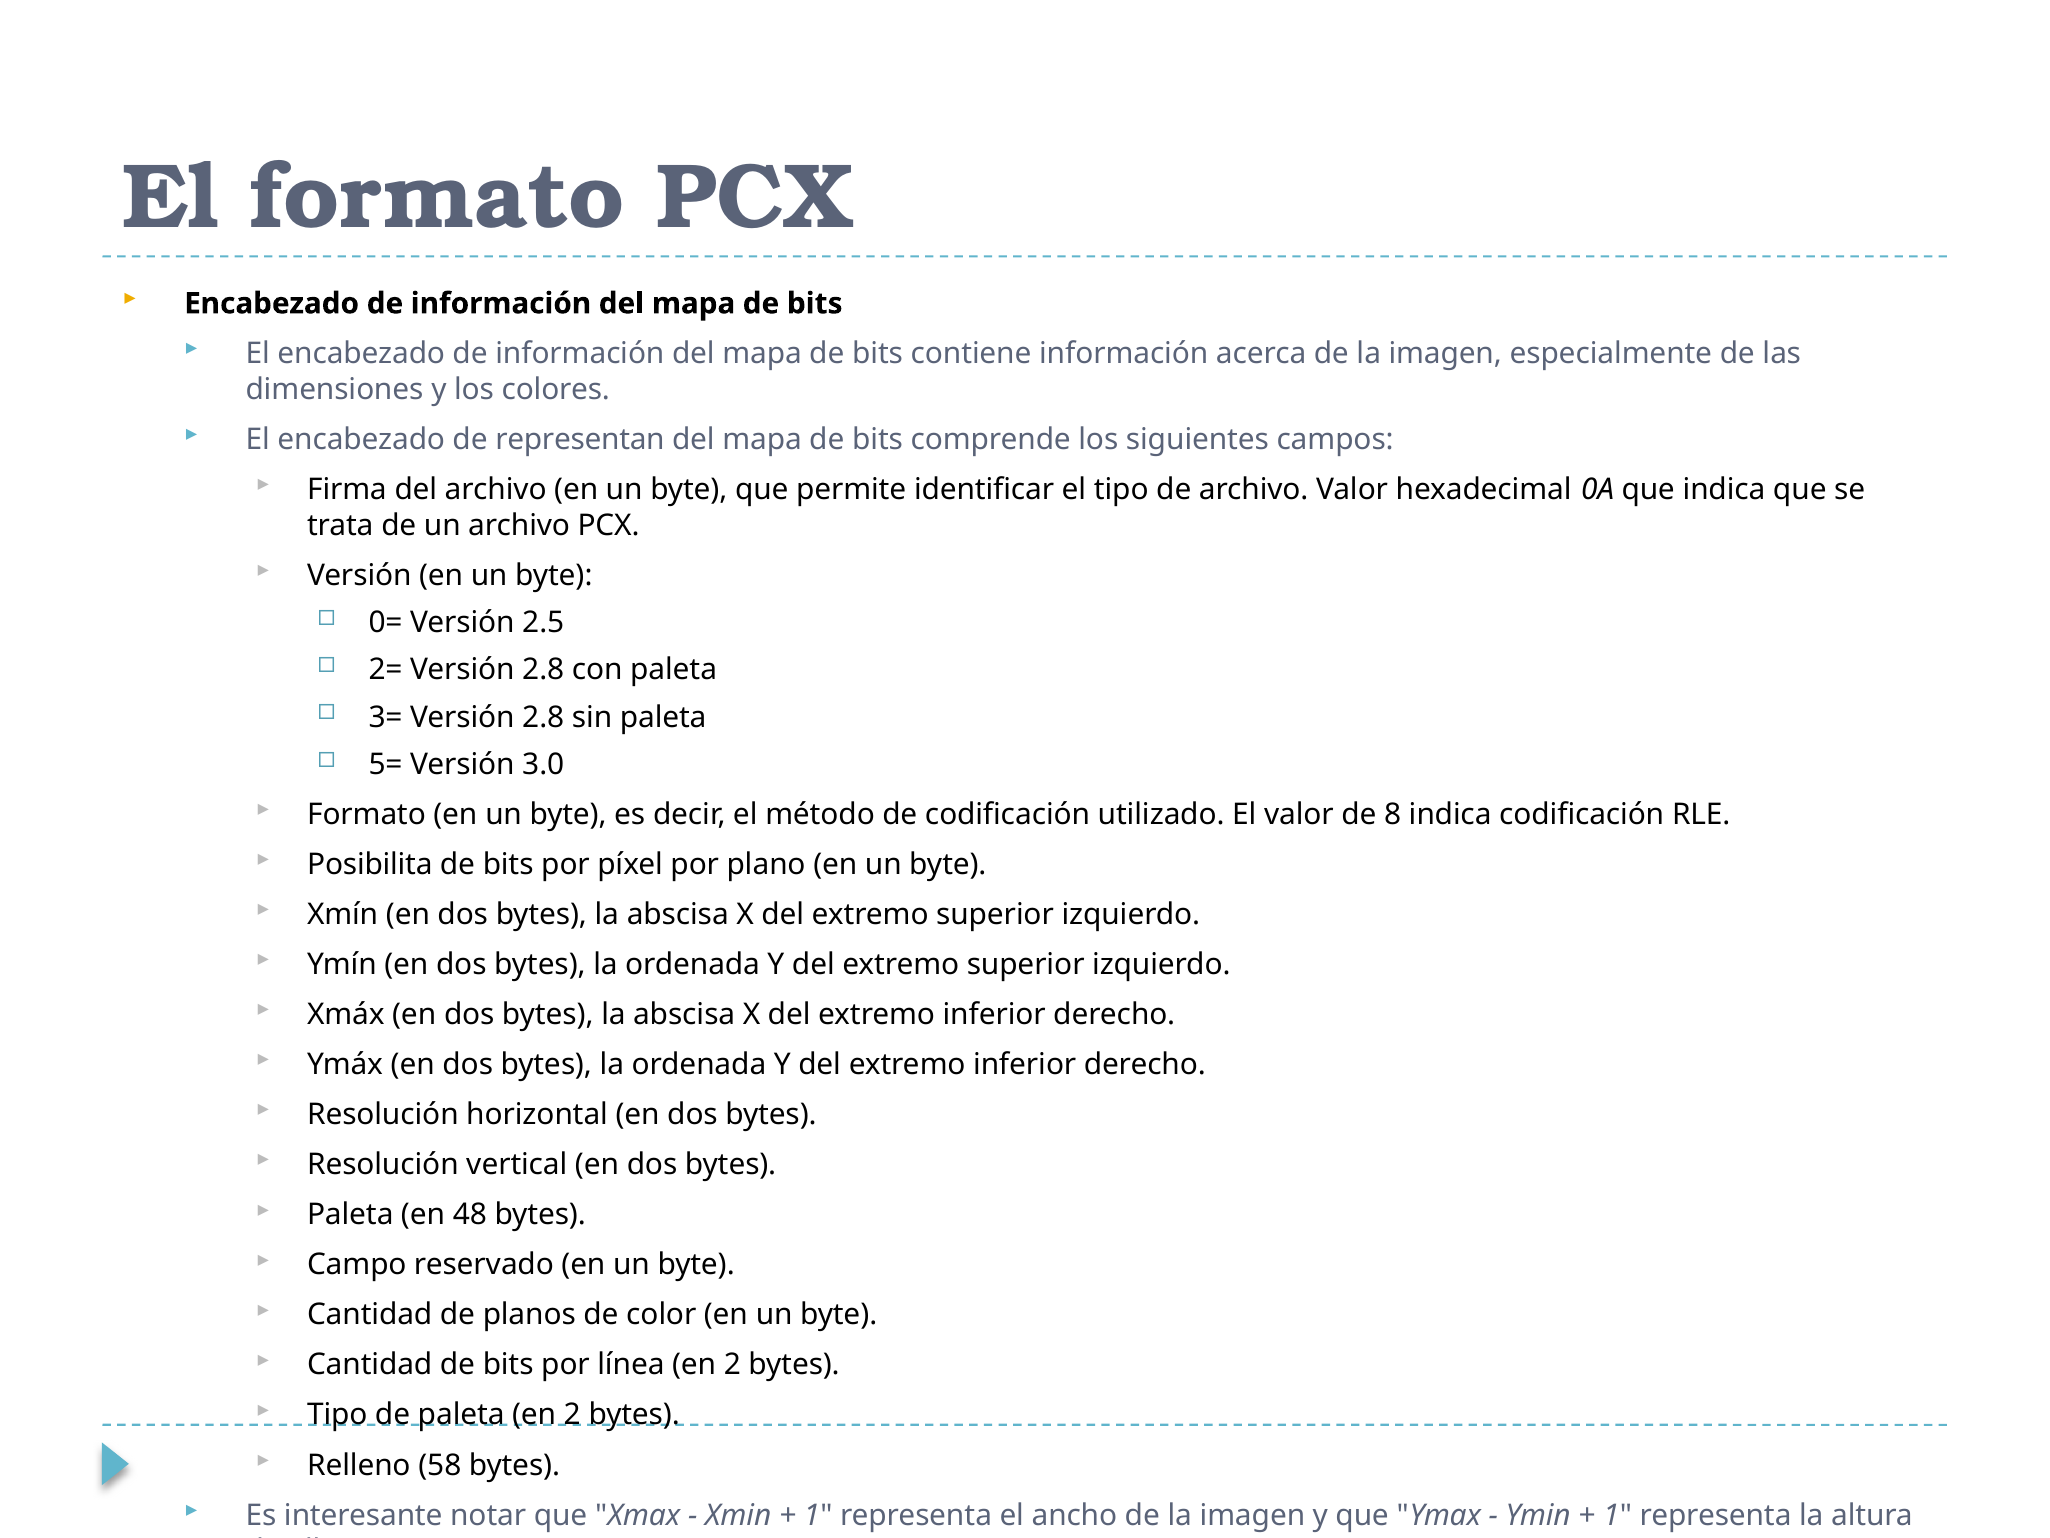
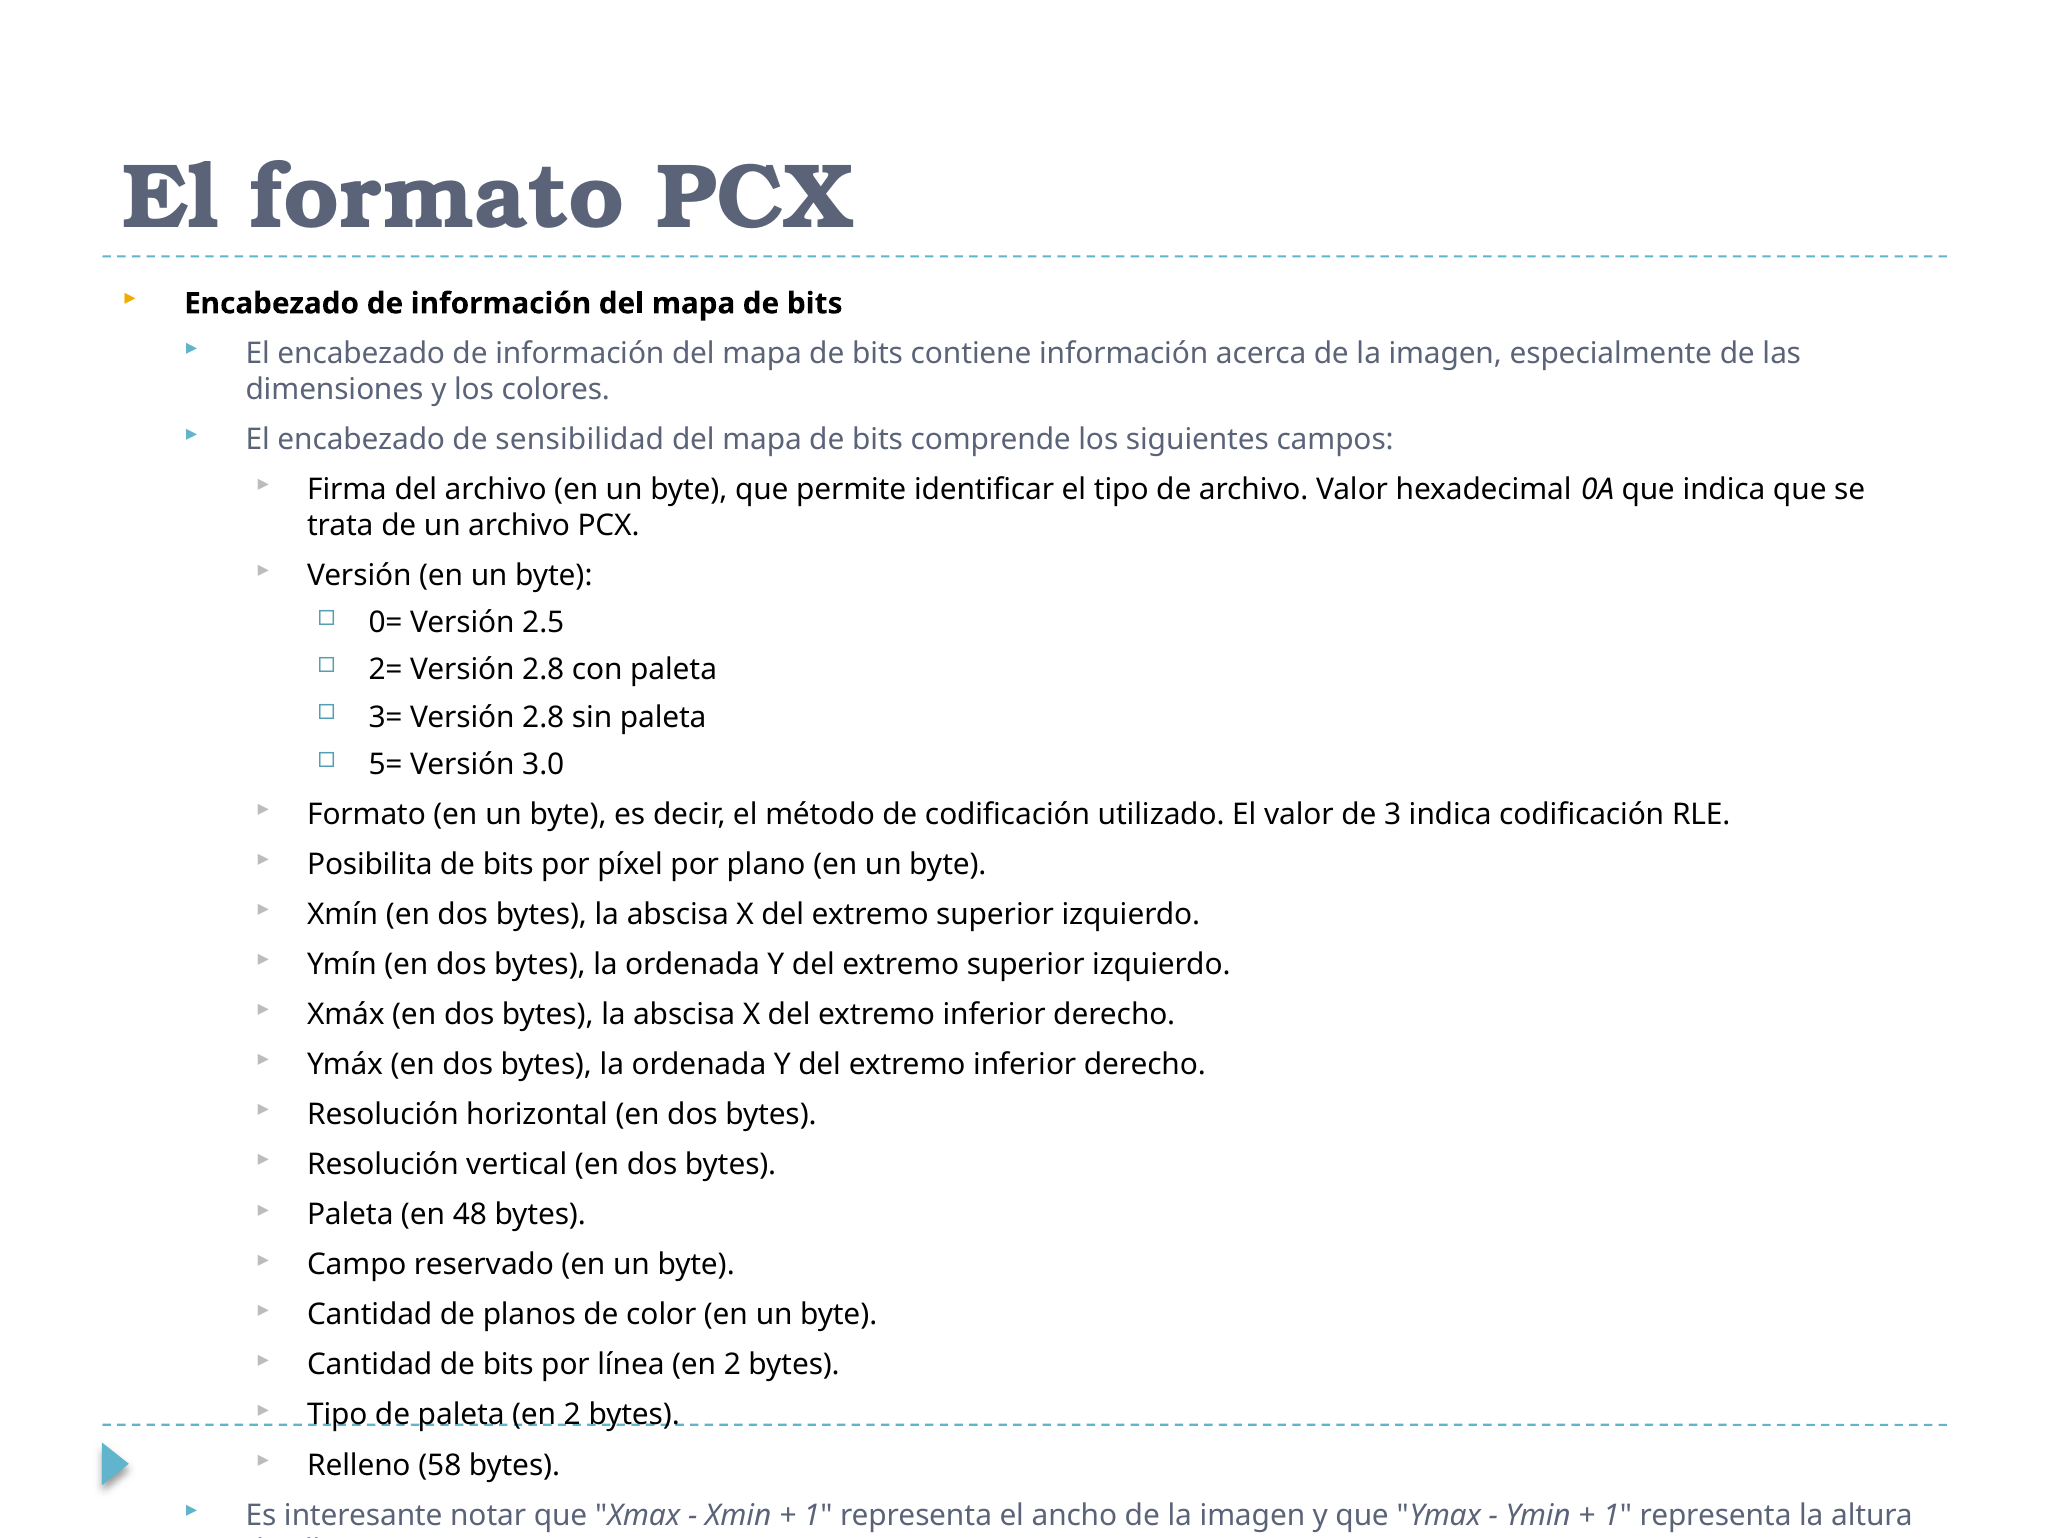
representan: representan -> sensibilidad (580, 439)
8: 8 -> 3 (1393, 814)
